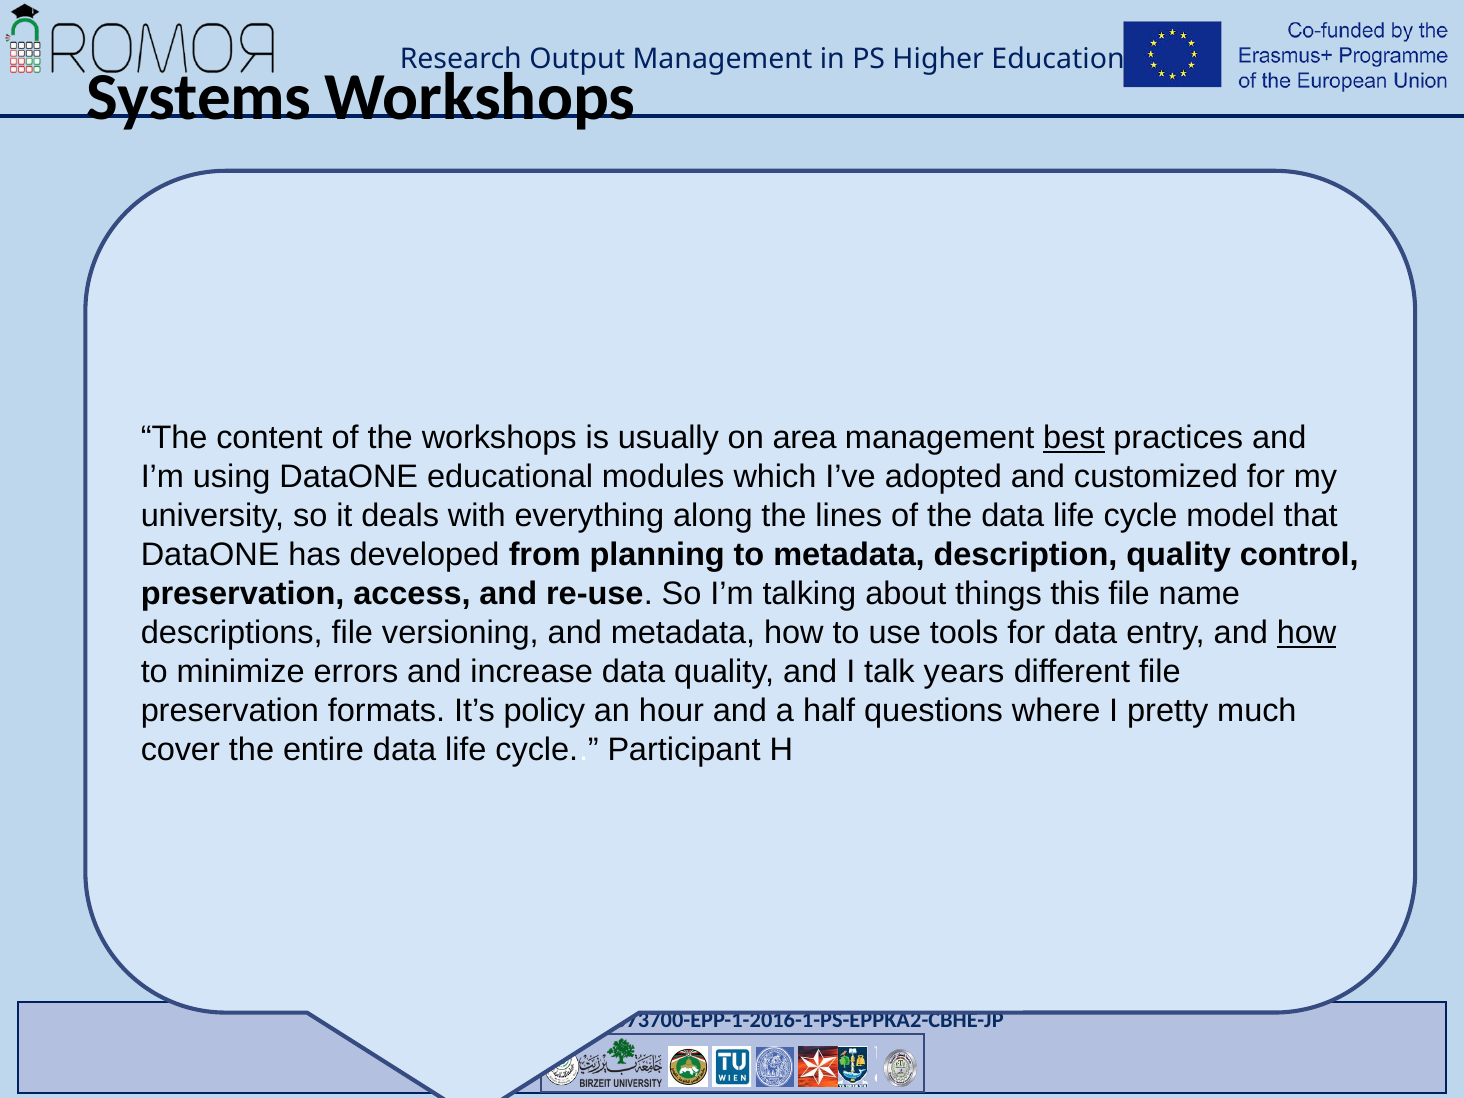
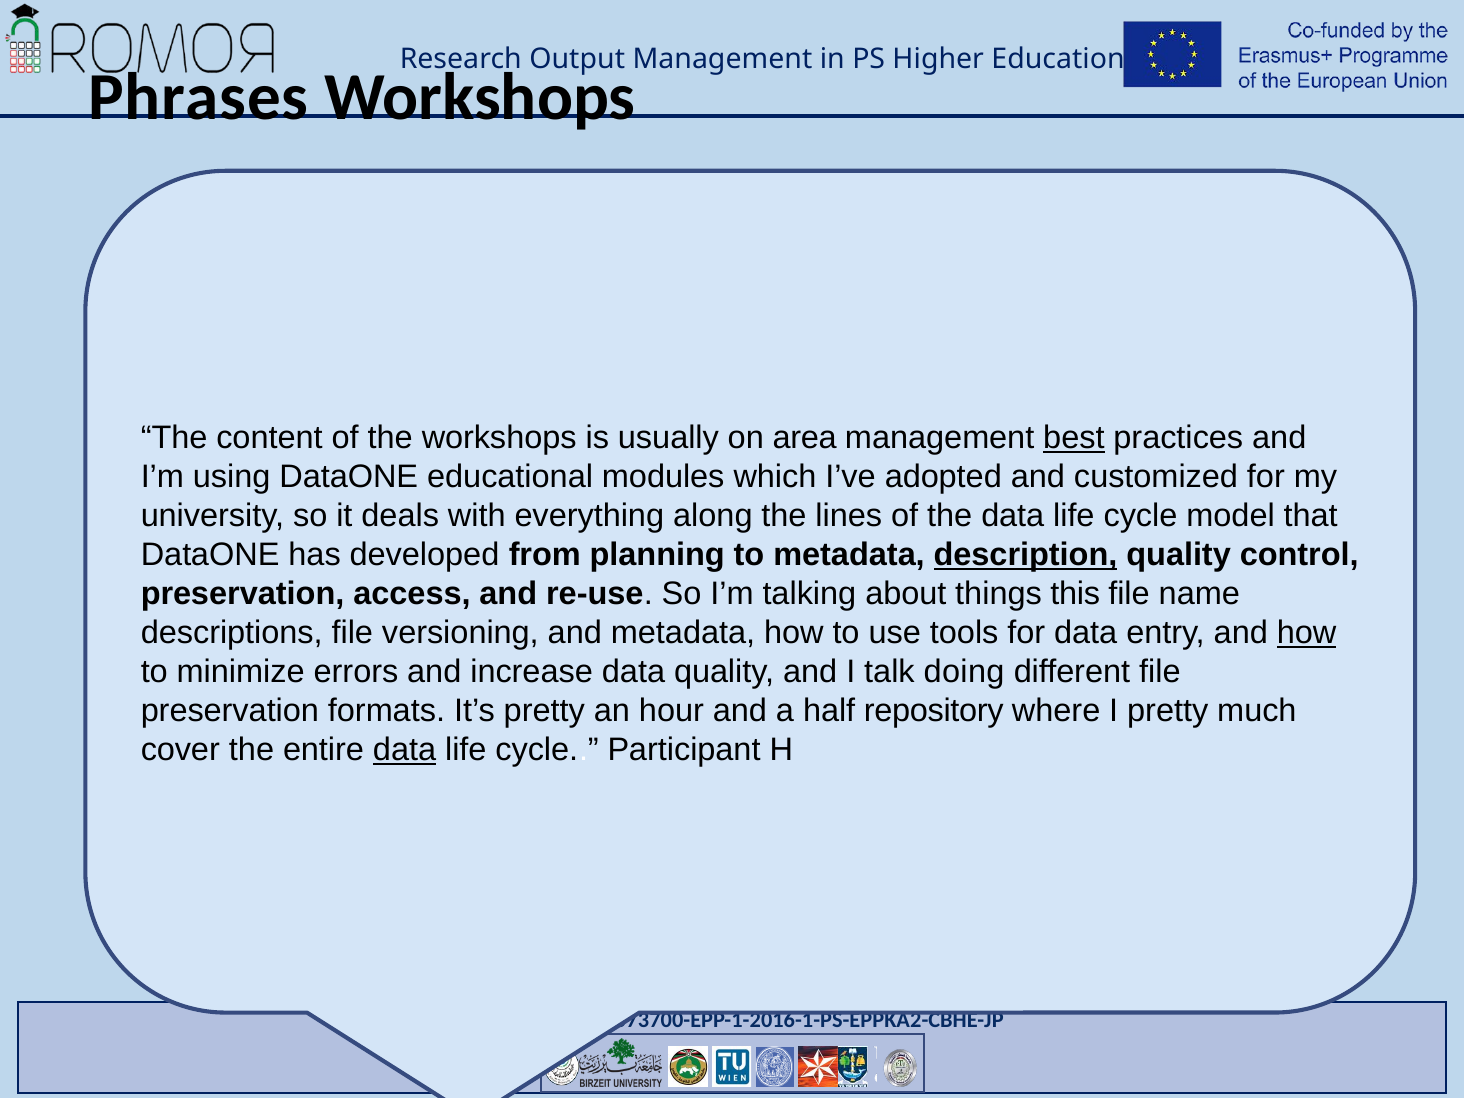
Systems: Systems -> Phrases (198, 97)
description underline: none -> present (1025, 555)
years: years -> doing (964, 672)
It’s policy: policy -> pretty (544, 711)
questions: questions -> repository (934, 711)
data underline: none -> present (405, 750)
